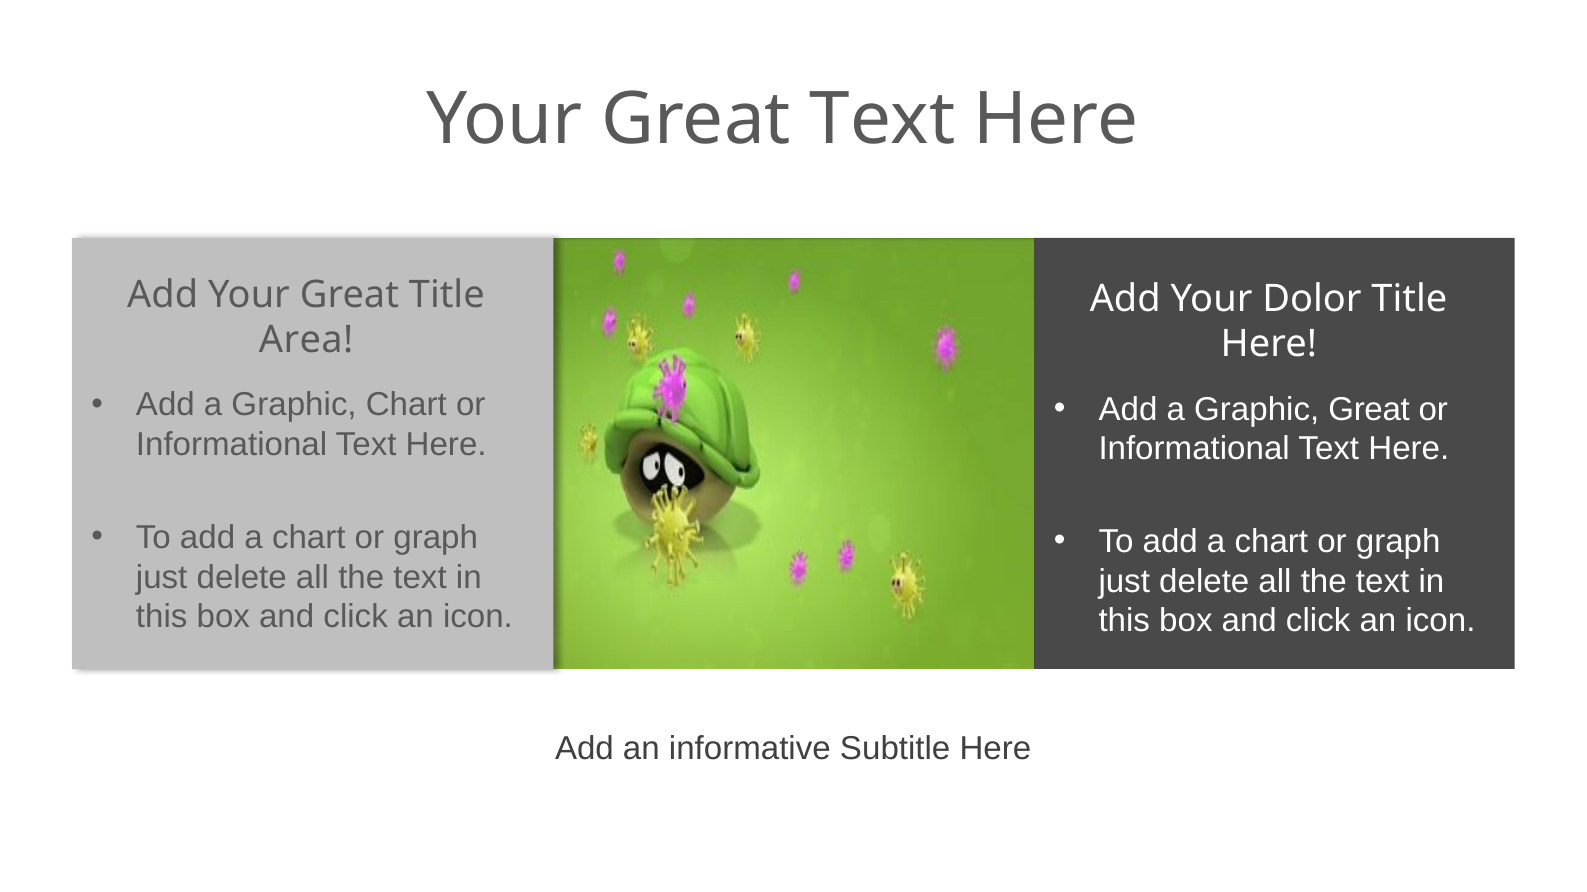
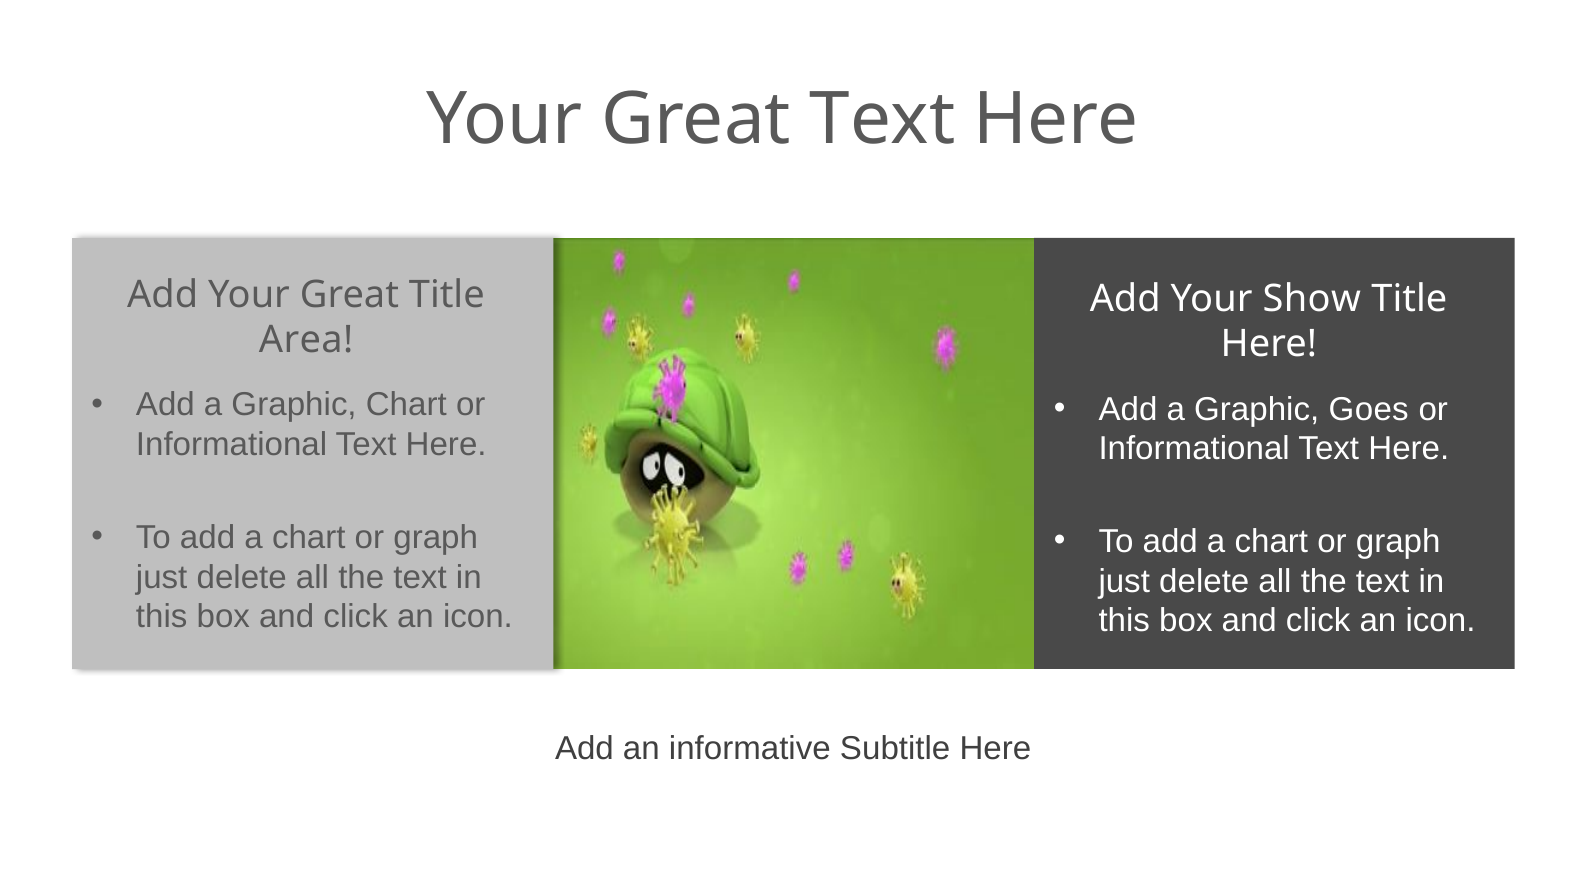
Dolor: Dolor -> Show (1312, 299)
Graphic Great: Great -> Goes (1369, 409)
